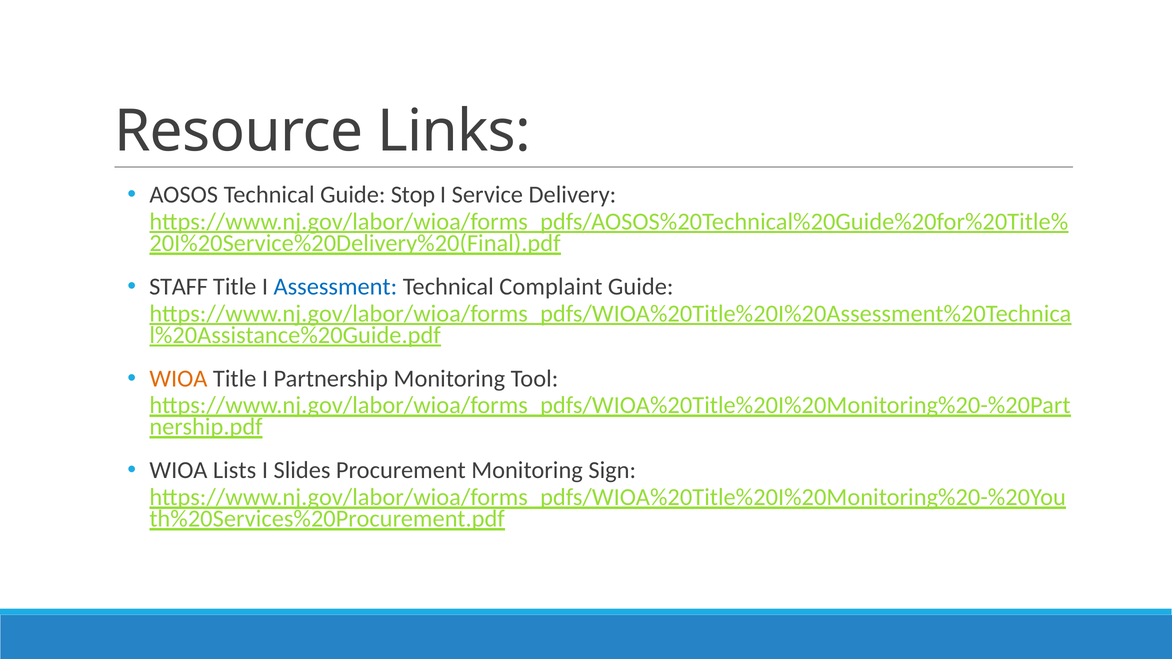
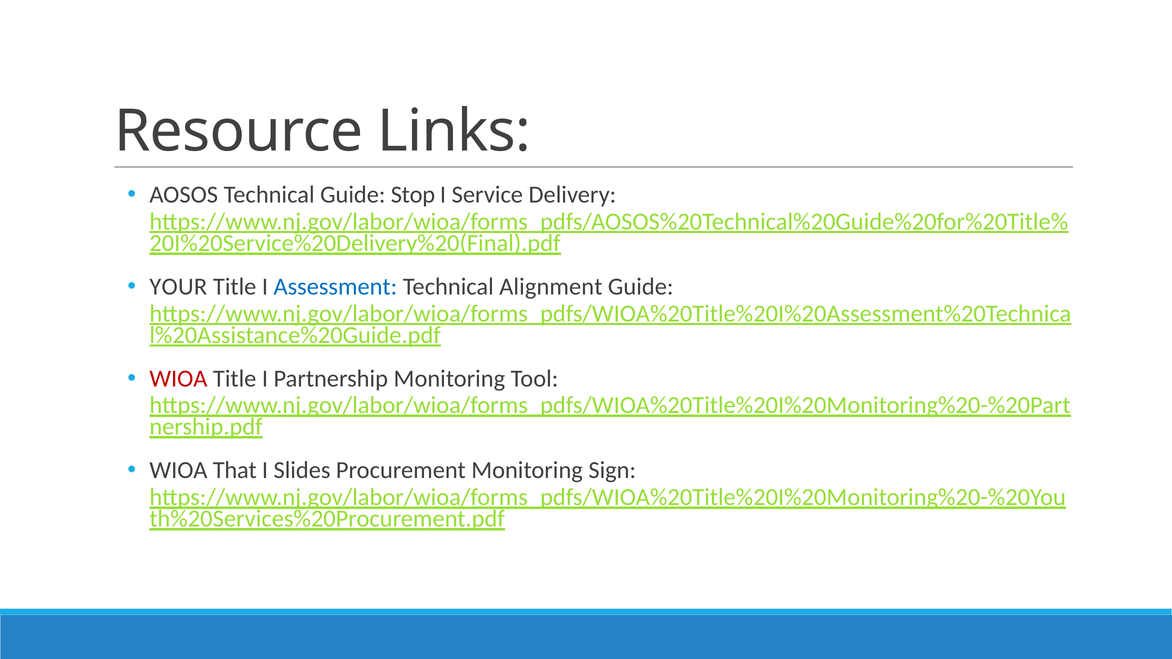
STAFF: STAFF -> YOUR (178, 287)
Complaint: Complaint -> Alignment (551, 287)
WIOA colour: orange -> red (178, 379)
Lists: Lists -> That (235, 471)
